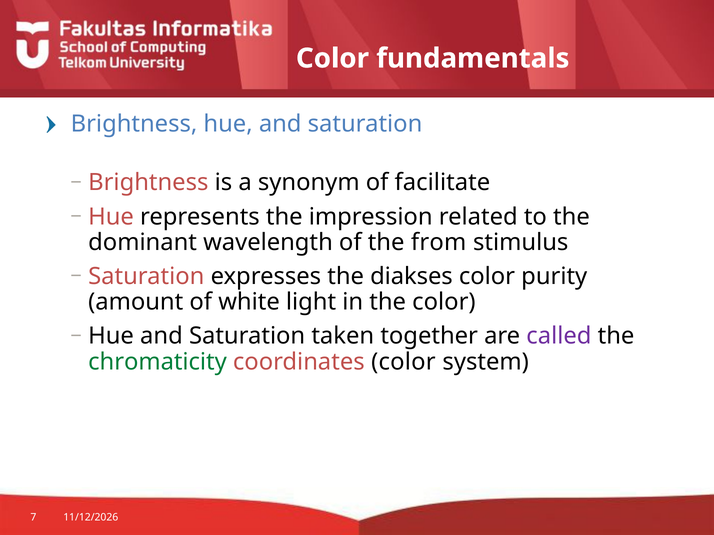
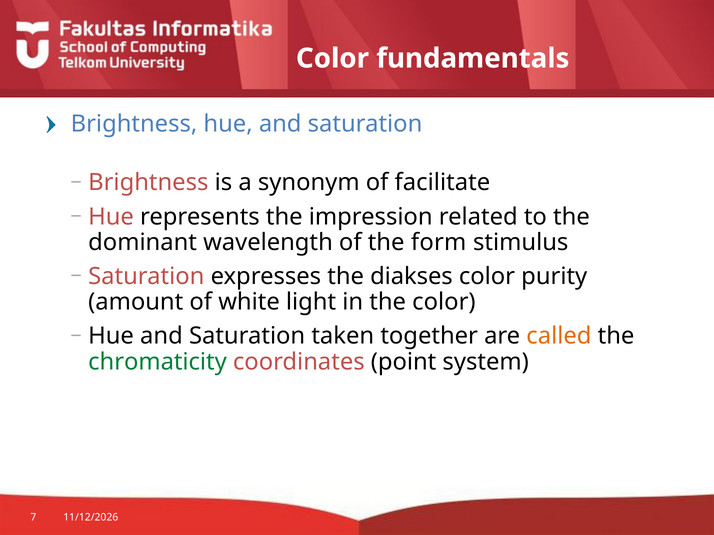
from: from -> form (439, 243)
called colour: purple -> orange (559, 336)
coordinates color: color -> point (404, 362)
